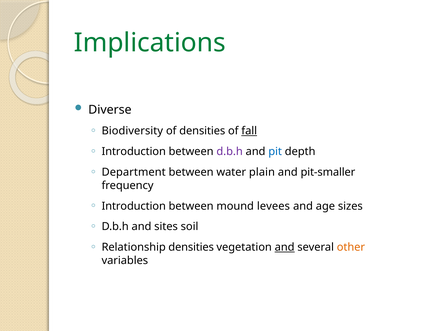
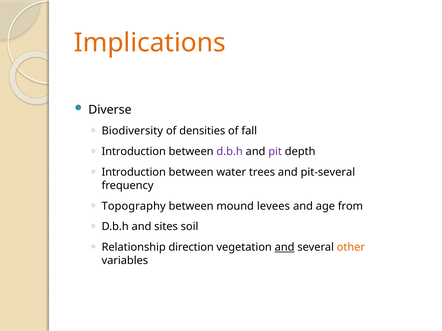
Implications colour: green -> orange (150, 43)
fall underline: present -> none (249, 131)
pit colour: blue -> purple (275, 152)
Department: Department -> Introduction (134, 172)
plain: plain -> trees (262, 172)
pit-smaller: pit-smaller -> pit-several (328, 172)
Introduction: Introduction -> Topography (134, 206)
sizes: sizes -> from (350, 206)
Relationship densities: densities -> direction (191, 248)
